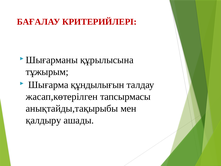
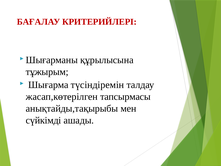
құндылығын: құндылығын -> түсіндіремін (97, 85)
қалдыру: қалдыру -> сүйкімді (43, 120)
